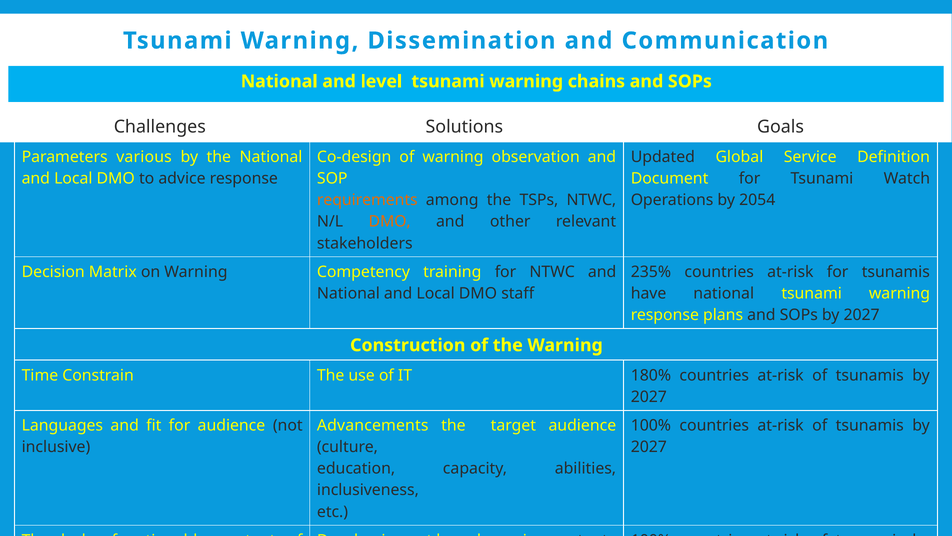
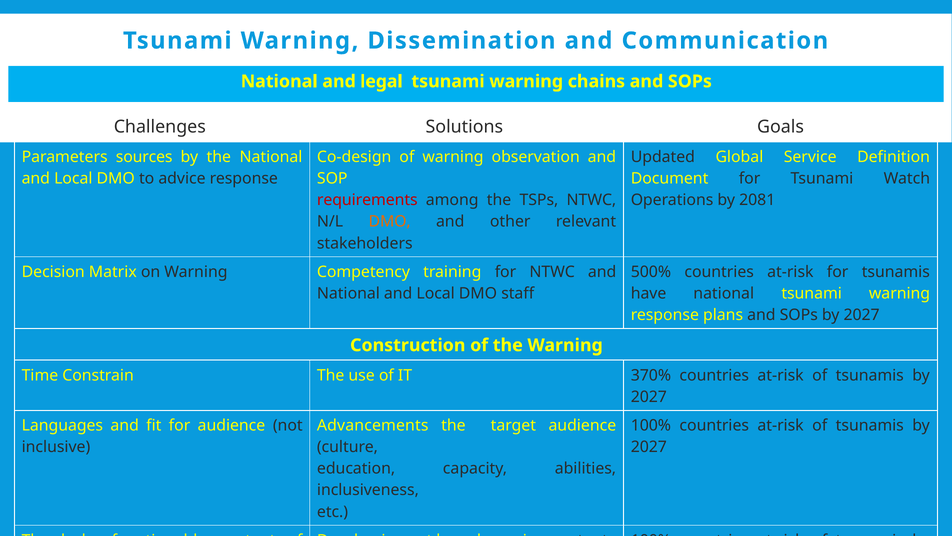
level: level -> legal (381, 81)
various: various -> sources (144, 157)
requirements colour: orange -> red (367, 200)
2054: 2054 -> 2081 (757, 200)
235%: 235% -> 500% (651, 272)
180%: 180% -> 370% (651, 375)
